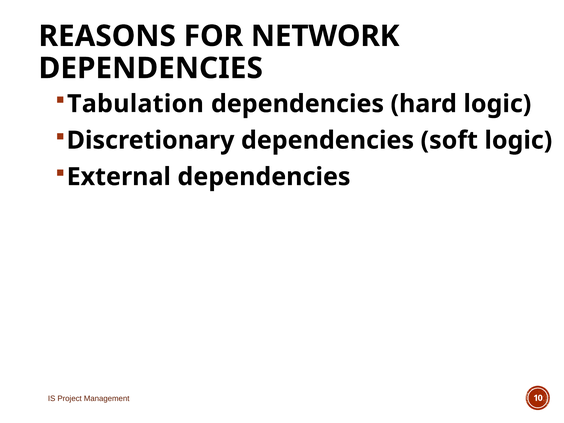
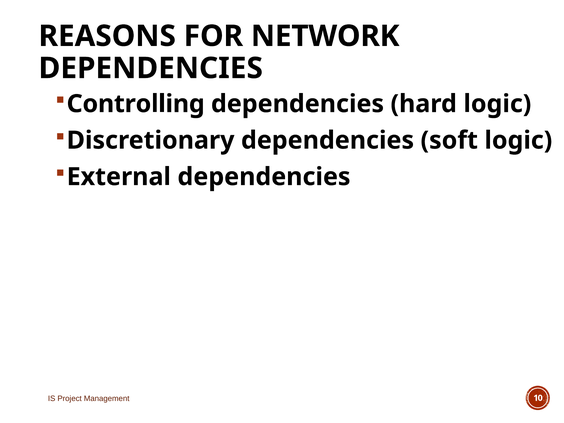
Tabulation: Tabulation -> Controlling (136, 104)
